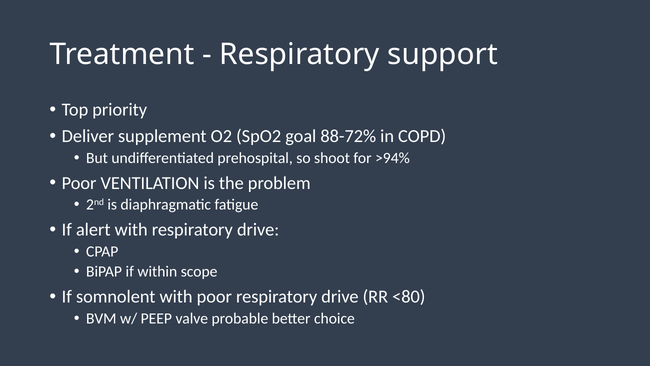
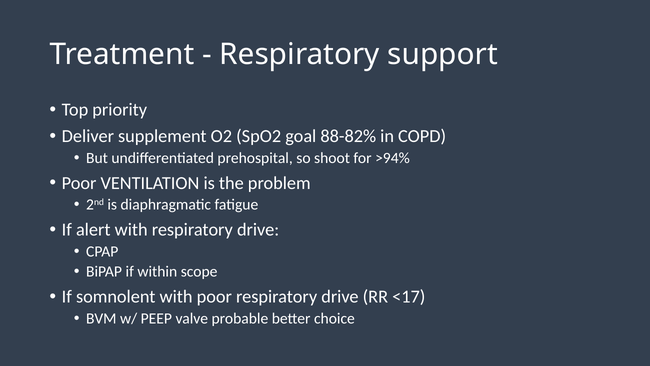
88-72%: 88-72% -> 88-82% (348, 136)
<80: <80 -> <17 (409, 296)
